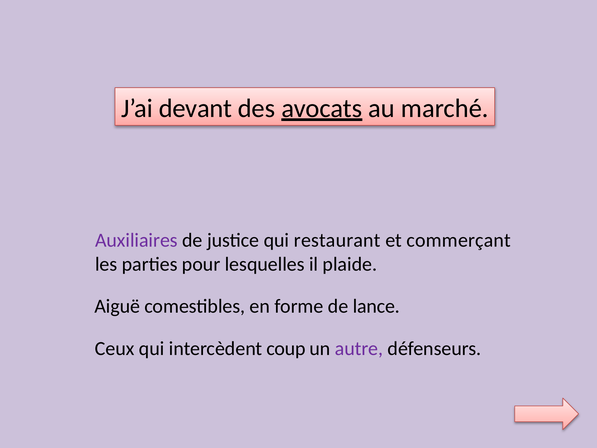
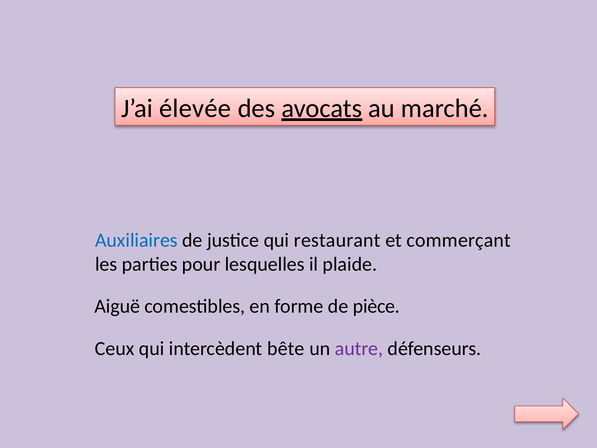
devant: devant -> élevée (195, 108)
Auxiliaires colour: purple -> blue (136, 240)
lance: lance -> pièce (376, 306)
coup: coup -> bête (286, 348)
